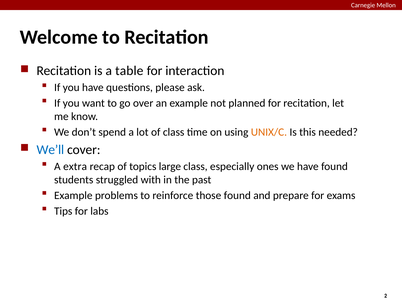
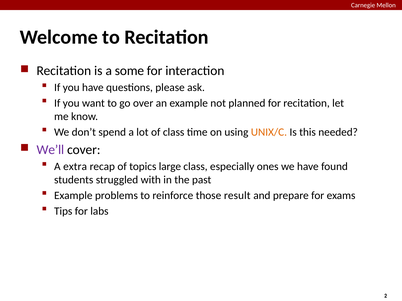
table: table -> some (129, 71)
We’ll colour: blue -> purple (50, 150)
those found: found -> result (237, 196)
